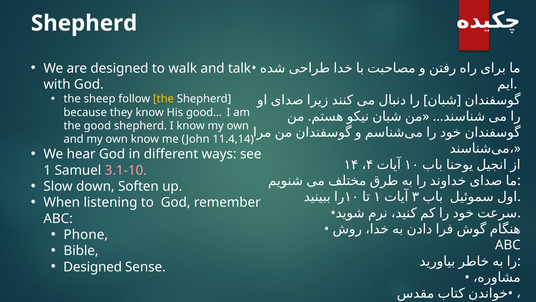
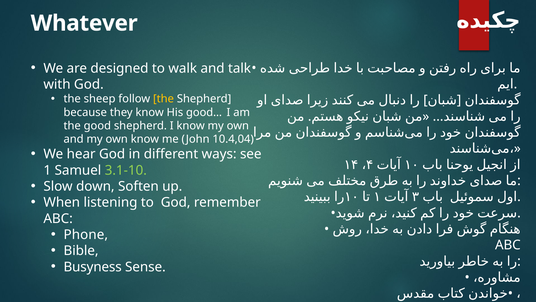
Shepherd: Shepherd -> Whatever (84, 23)
11.4,14: 11.4,14 -> 10.4,04 (233, 139)
3.1-10 colour: pink -> light green (126, 170)
Designed: Designed -> Busyness (93, 266)
